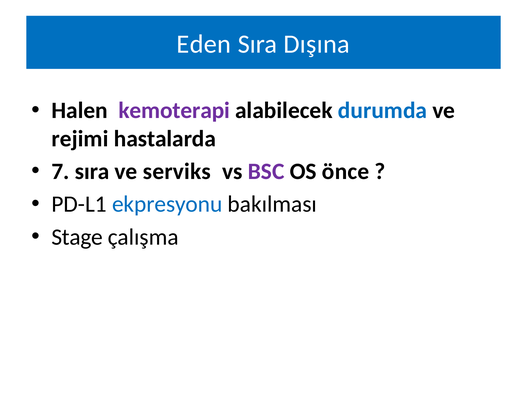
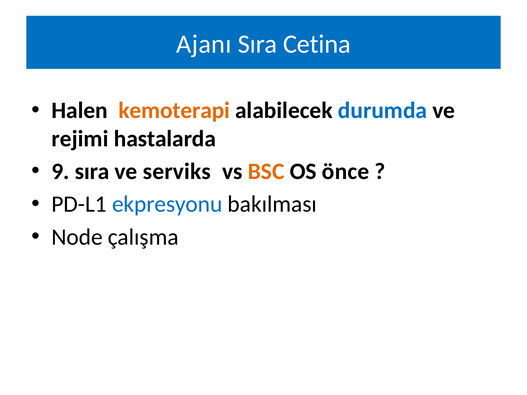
Eden: Eden -> Ajanı (204, 44)
Dışına: Dışına -> Cetina (317, 44)
kemoterapi colour: purple -> orange (174, 111)
7: 7 -> 9 (60, 172)
BSC colour: purple -> orange (266, 172)
Stage: Stage -> Node (77, 237)
